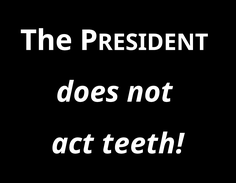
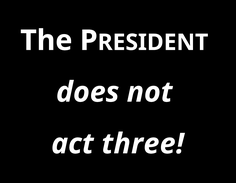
teeth: teeth -> three (143, 143)
